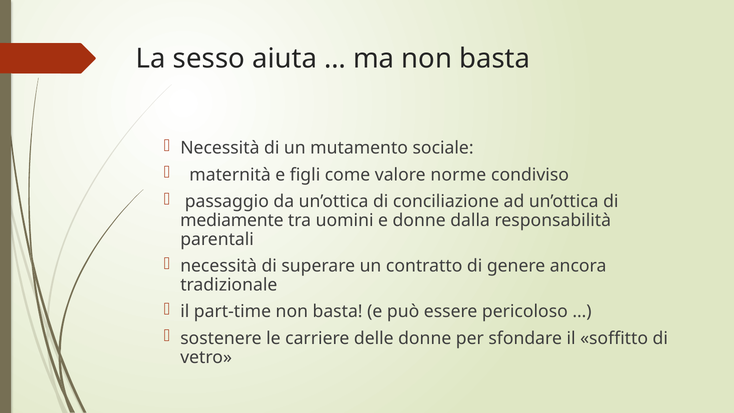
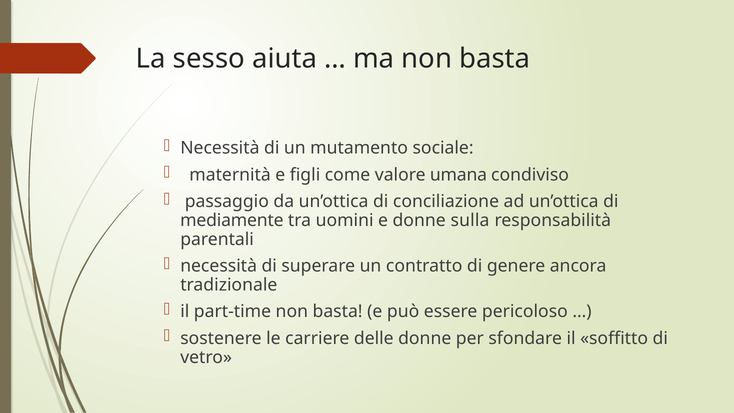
norme: norme -> umana (458, 175)
dalla: dalla -> sulla (470, 220)
